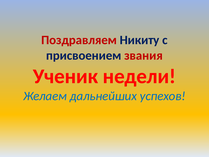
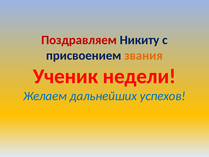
звания colour: red -> orange (143, 55)
